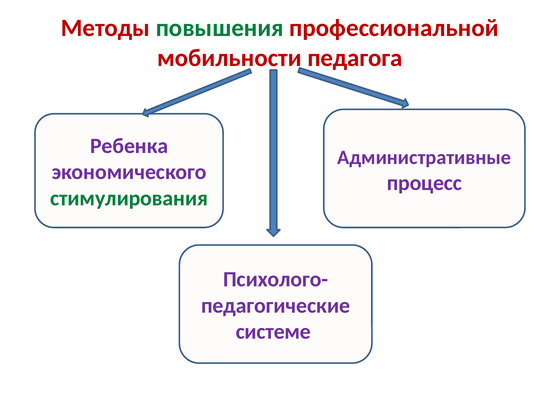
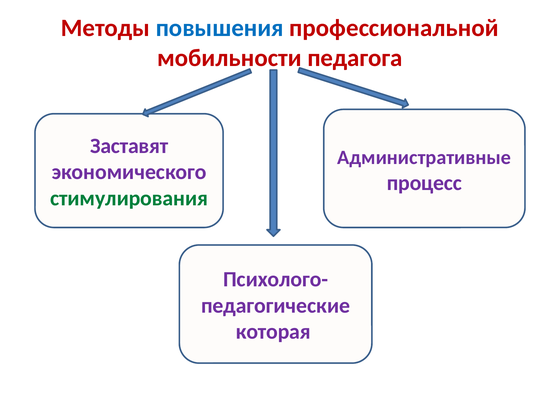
повышения colour: green -> blue (220, 28)
Ребенка: Ребенка -> Заставят (129, 146)
системе: системе -> которая (273, 332)
